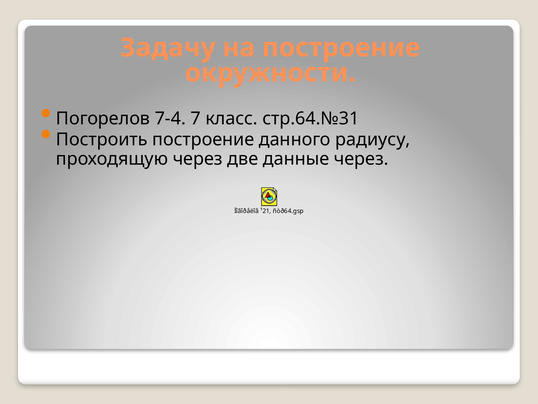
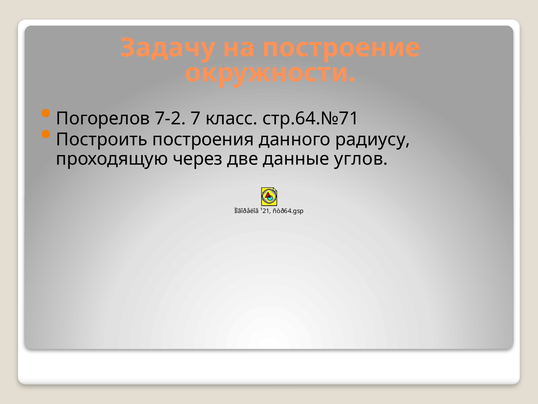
7-4: 7-4 -> 7-2 (170, 118)
стр.64.№31: стр.64.№31 -> стр.64.№71 (311, 118)
Построить построение: построение -> построения (203, 139)
данные через: через -> углов (361, 159)
